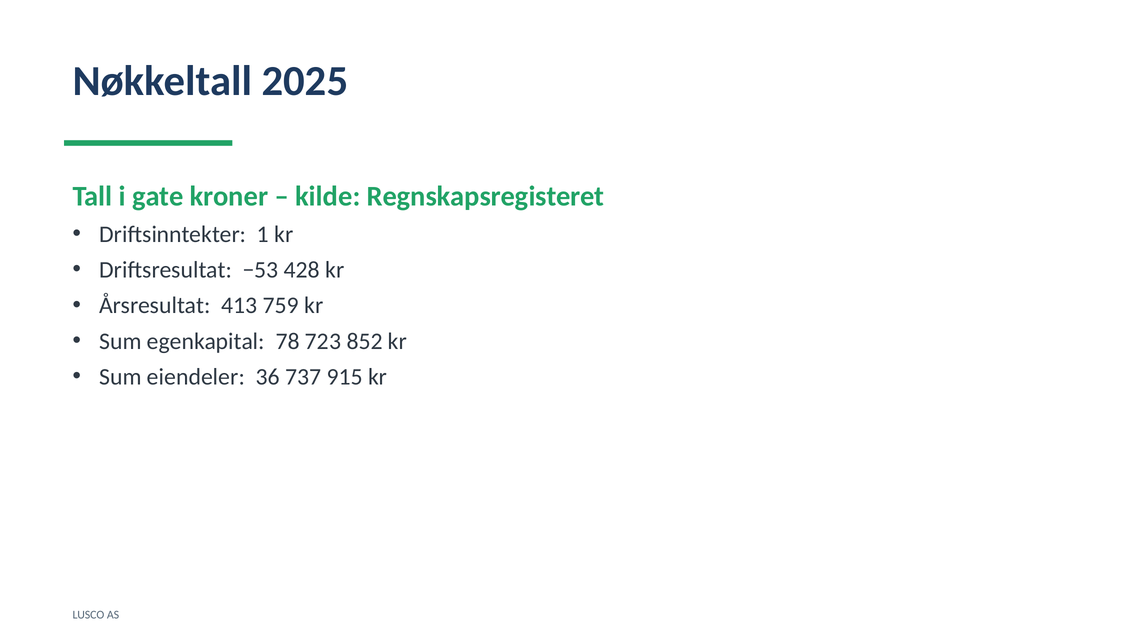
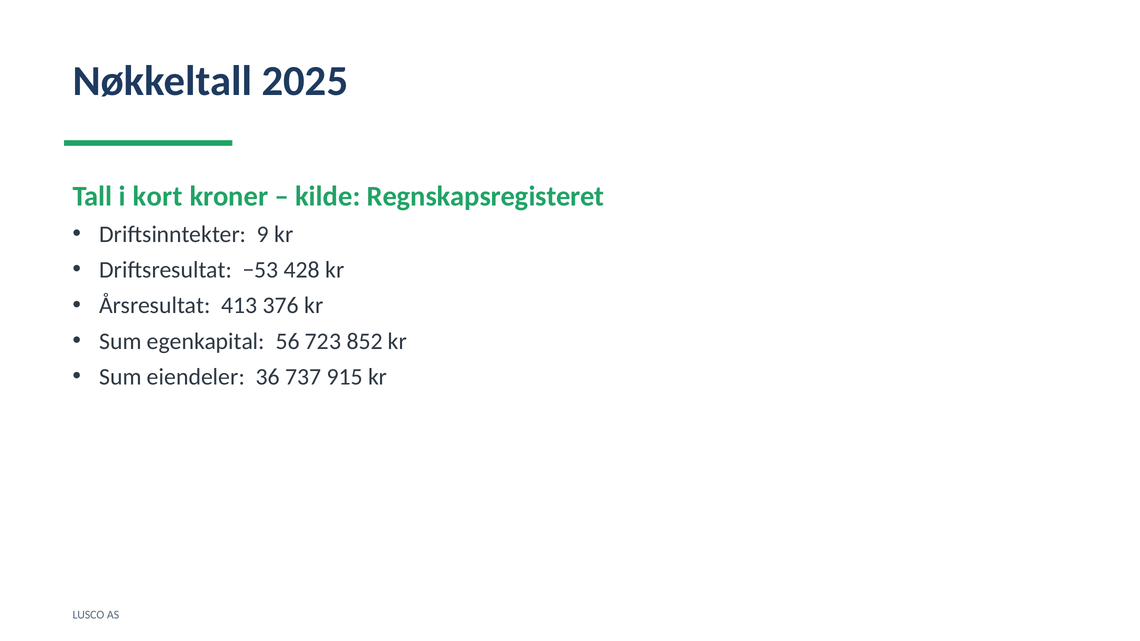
gate: gate -> kort (158, 196)
1: 1 -> 9 (263, 234)
759: 759 -> 376 (281, 306)
78: 78 -> 56 (288, 341)
